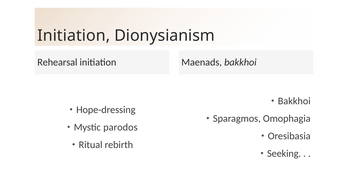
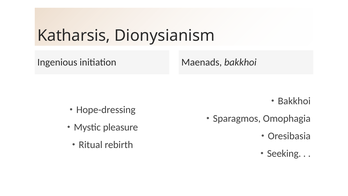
Initiation: Initiation -> Katharsis (74, 36)
Rehearsal: Rehearsal -> Ingenious (57, 62)
parodos: parodos -> pleasure (121, 127)
